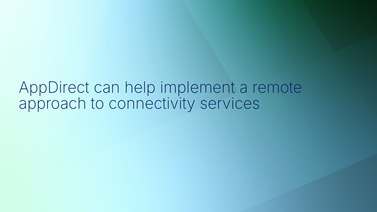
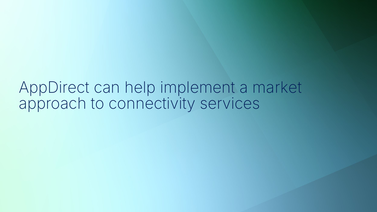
remote: remote -> market (277, 88)
